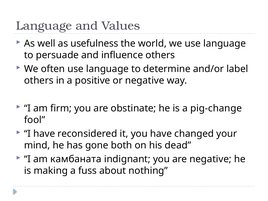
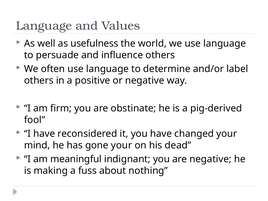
pig-change: pig-change -> pig-derived (216, 108)
gone both: both -> your (122, 145)
камбаната: камбаната -> meaningful (76, 159)
